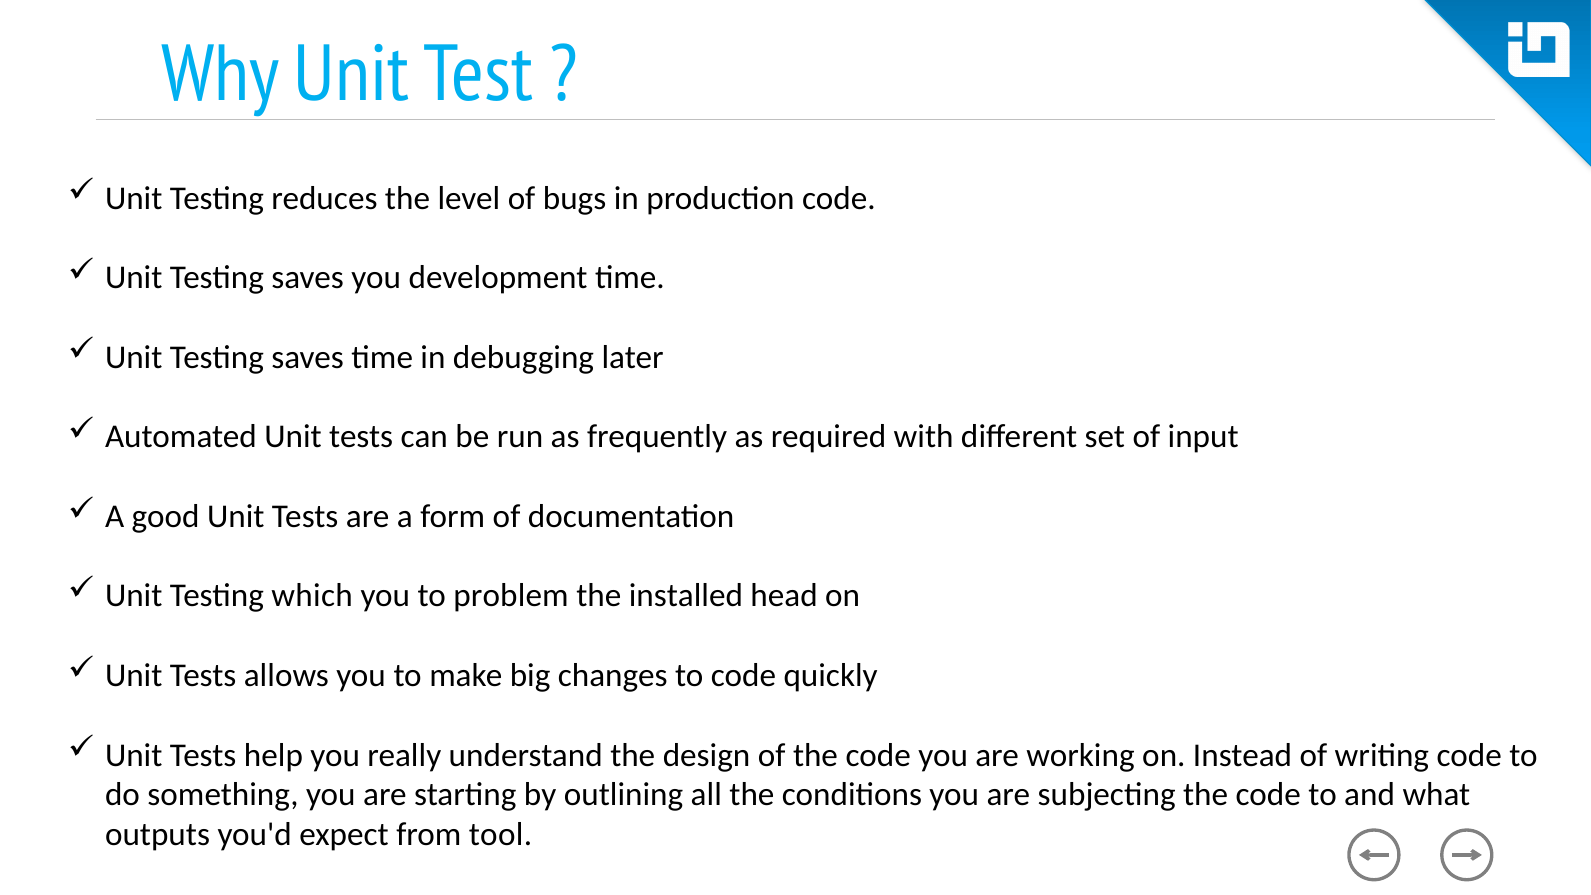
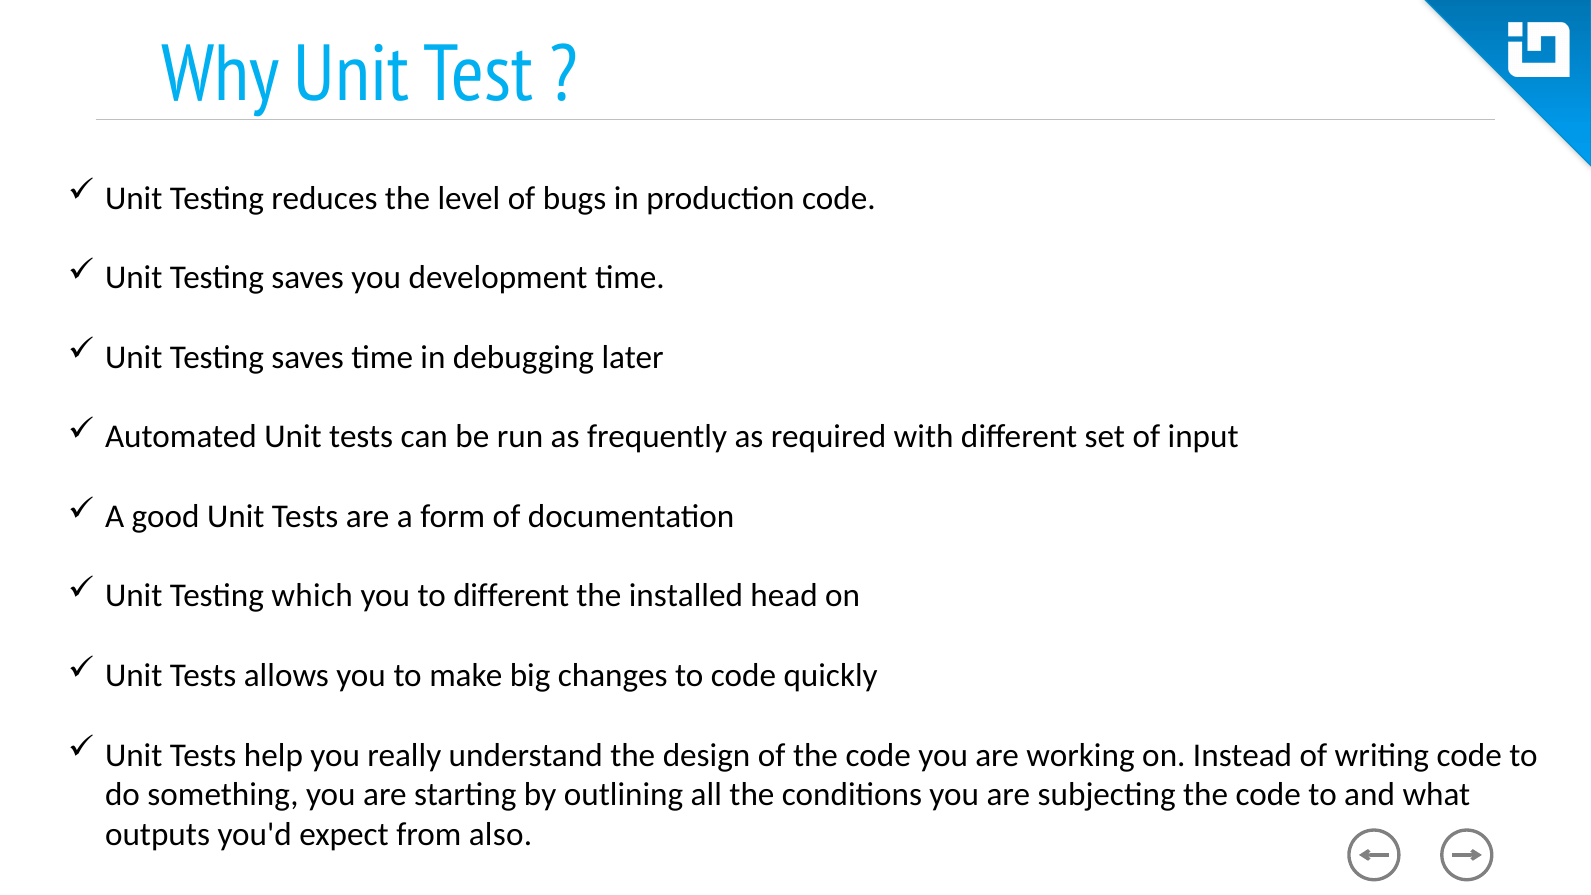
to problem: problem -> different (511, 596)
tool: tool -> also (501, 835)
